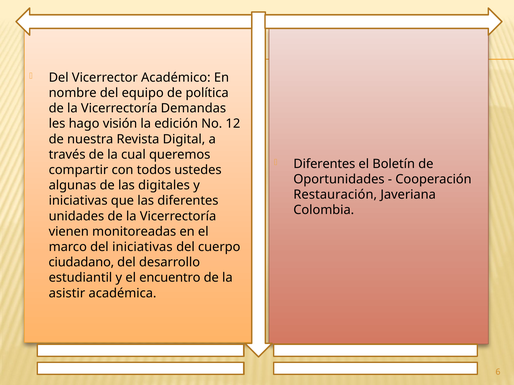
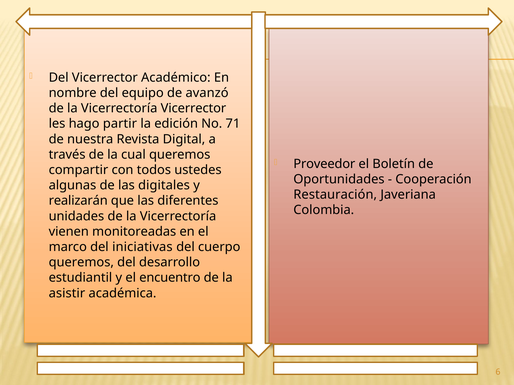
política: política -> avanzó (207, 93)
Vicerrectoría Demandas: Demandas -> Vicerrector (193, 108)
visión: visión -> partir (120, 124)
12: 12 -> 71 (233, 124)
Diferentes: Diferentes -> Proveedor (324, 164)
iniciativas: iniciativas -> realizarán (78, 201)
ciudadano: ciudadano -> queremos (81, 263)
